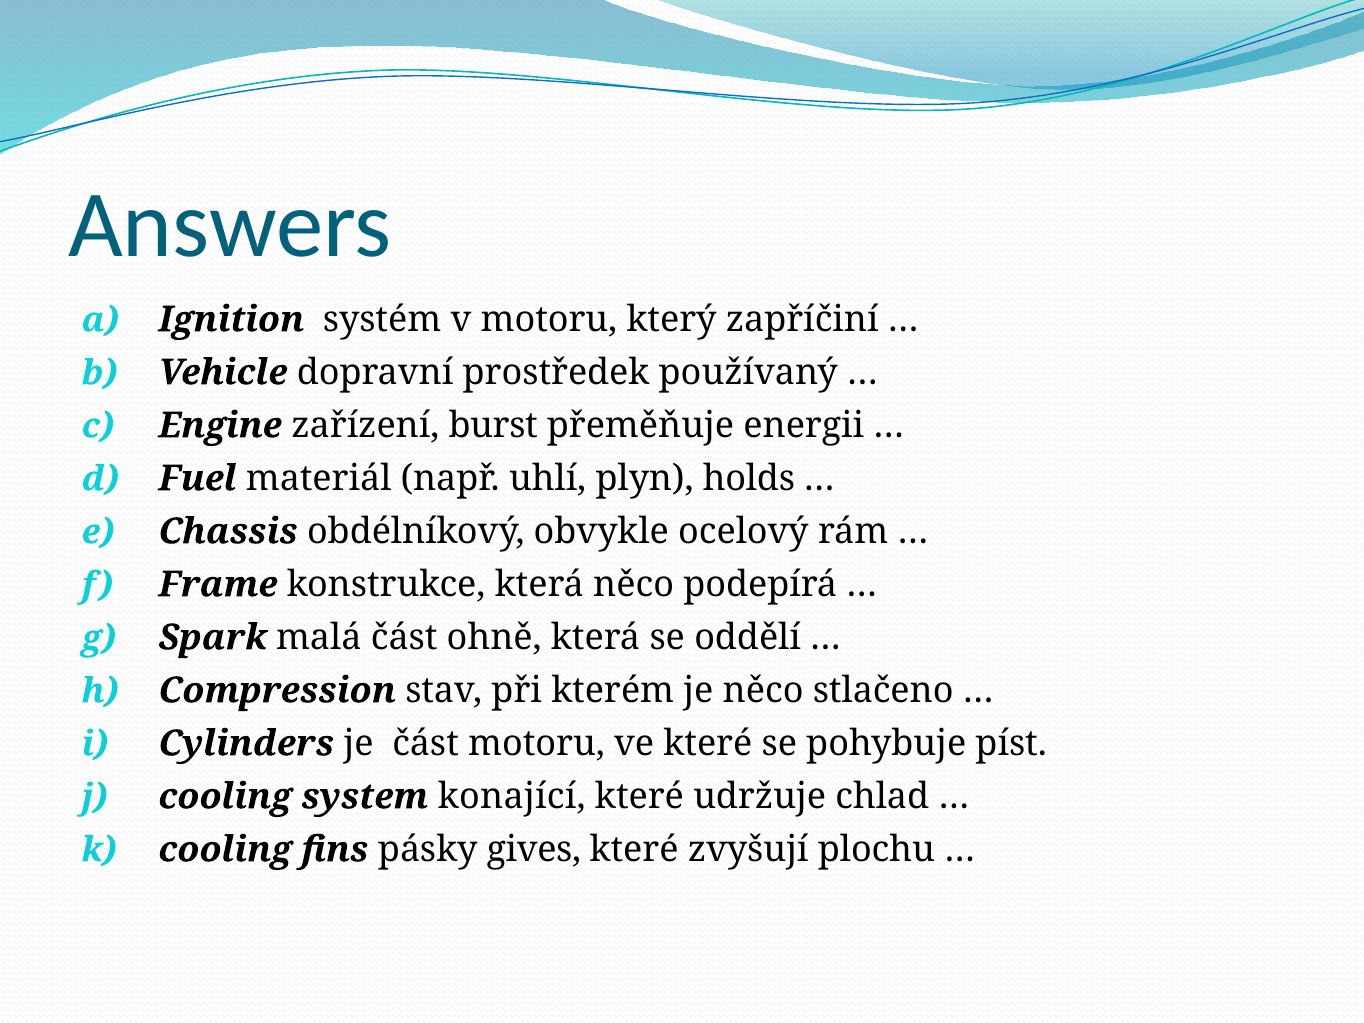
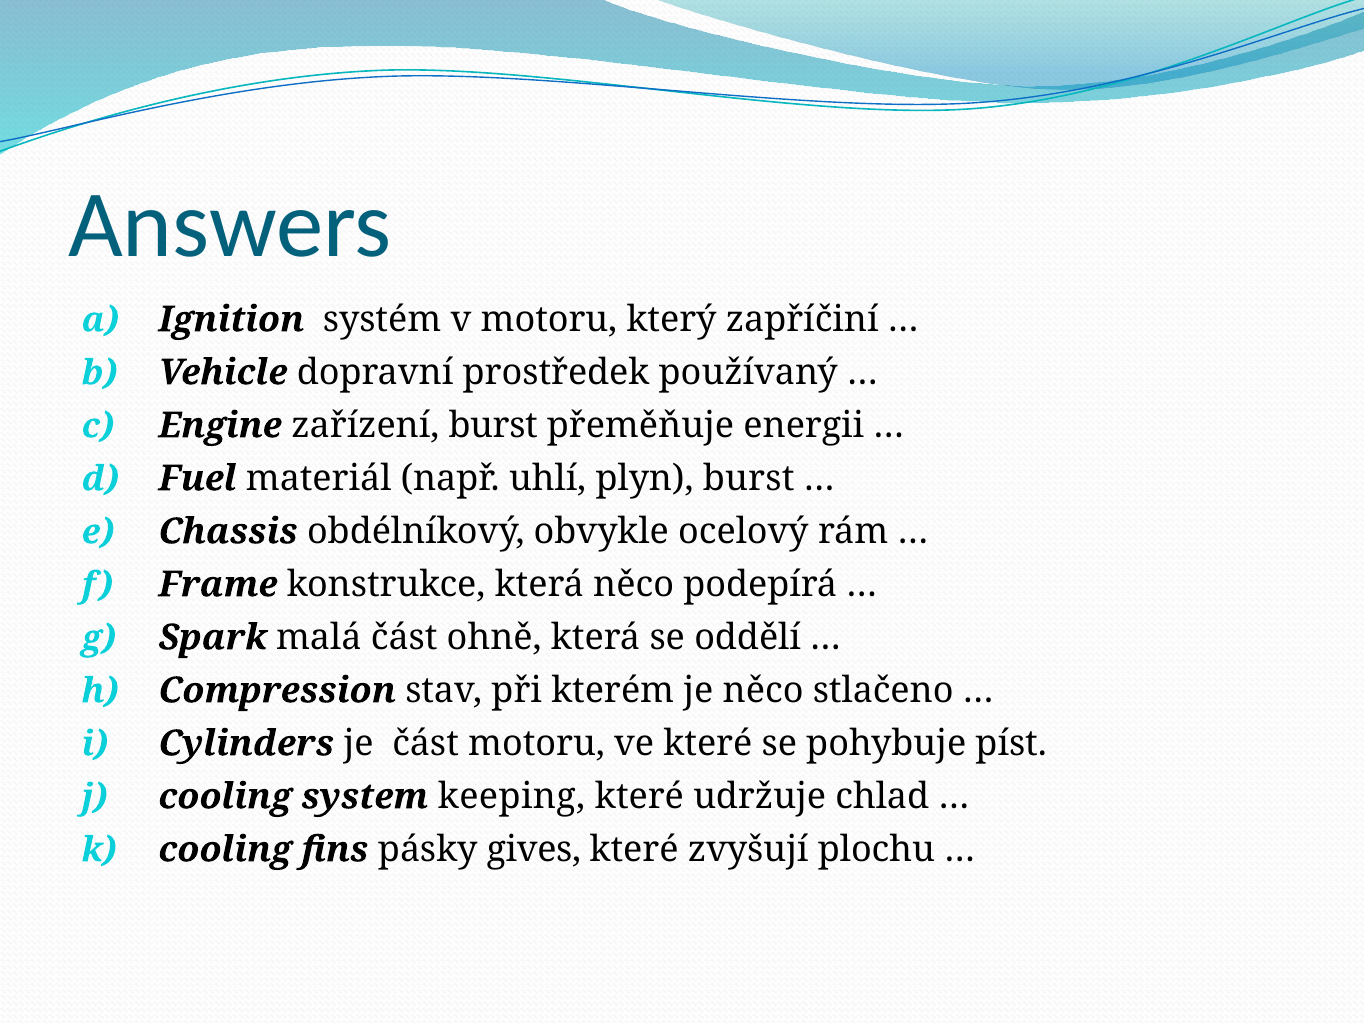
plyn holds: holds -> burst (749, 479)
konající: konající -> keeping (512, 797)
